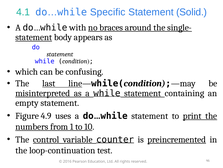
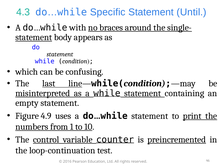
4.1: 4.1 -> 4.3 (23, 12)
Solid: Solid -> Until (192, 12)
